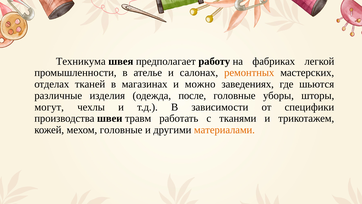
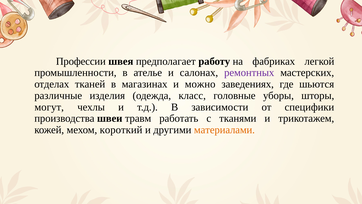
Техникума: Техникума -> Профессии (81, 61)
ремонтных colour: orange -> purple (249, 73)
после: после -> класс (192, 95)
мехом головные: головные -> короткий (121, 130)
